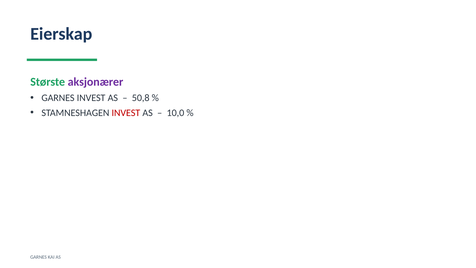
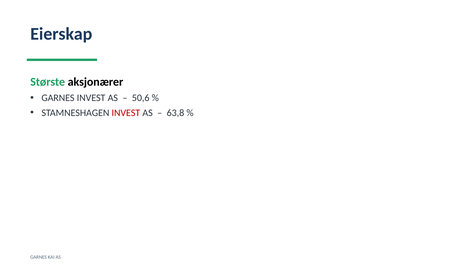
aksjonærer colour: purple -> black (95, 82)
50,8: 50,8 -> 50,6 (141, 98)
10,0: 10,0 -> 63,8 (175, 113)
